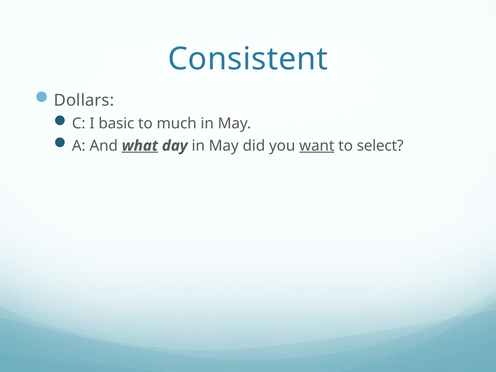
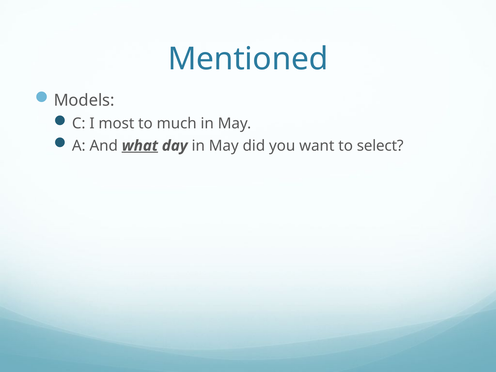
Consistent: Consistent -> Mentioned (248, 59)
Dollars: Dollars -> Models (84, 100)
basic: basic -> most (116, 123)
want underline: present -> none (317, 146)
